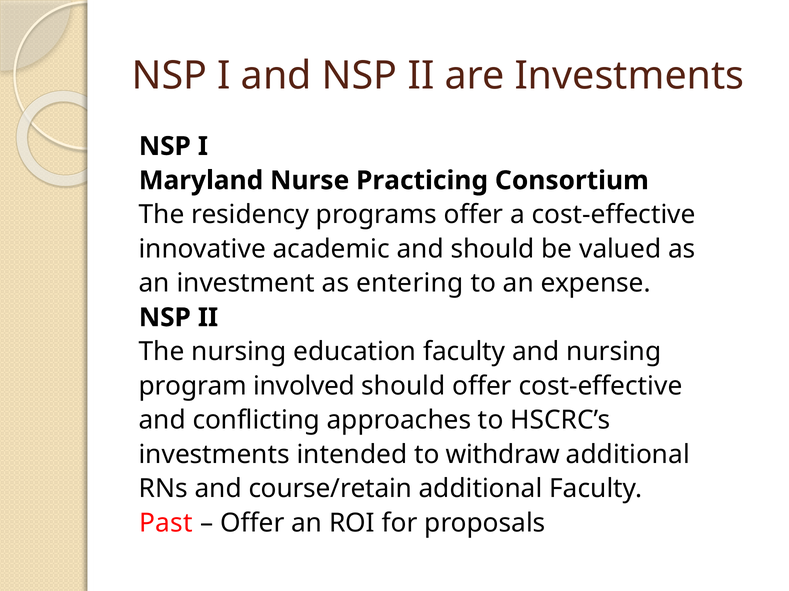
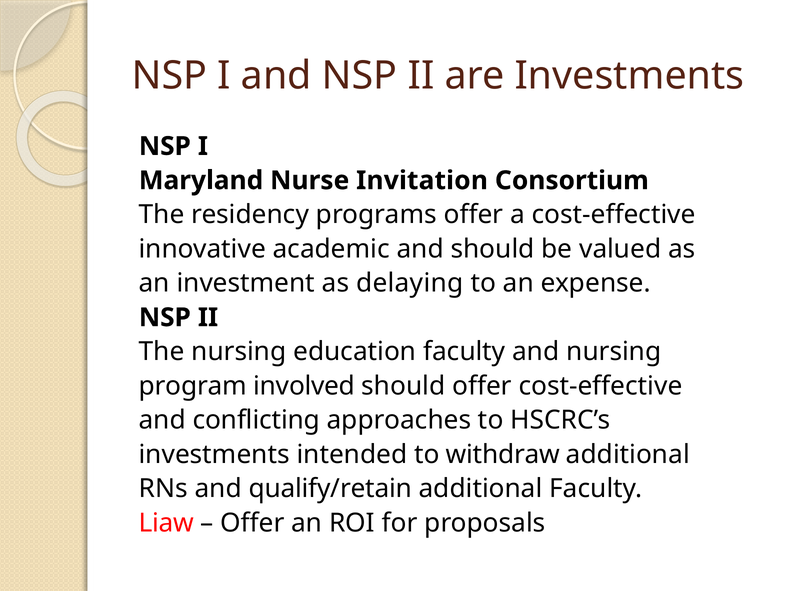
Practicing: Practicing -> Invitation (422, 181)
entering: entering -> delaying (410, 284)
course/retain: course/retain -> qualify/retain (330, 489)
Past: Past -> Liaw (166, 524)
